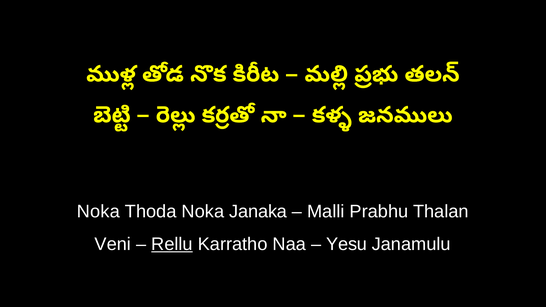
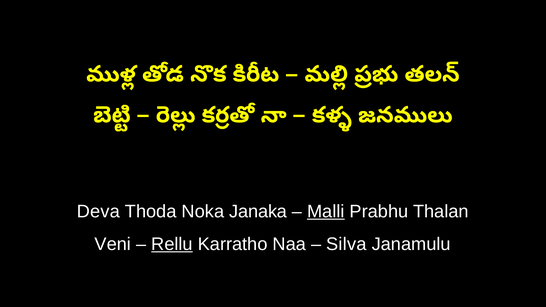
Noka: Noka -> Deva (98, 211)
Malli underline: none -> present (326, 211)
Yesu: Yesu -> Silva (346, 244)
